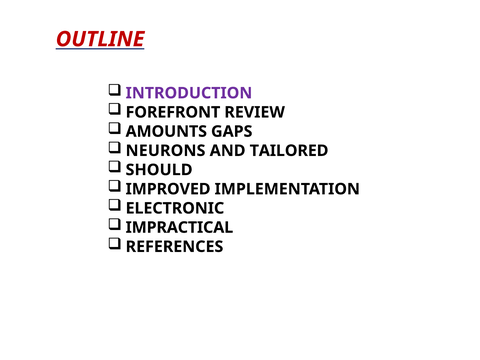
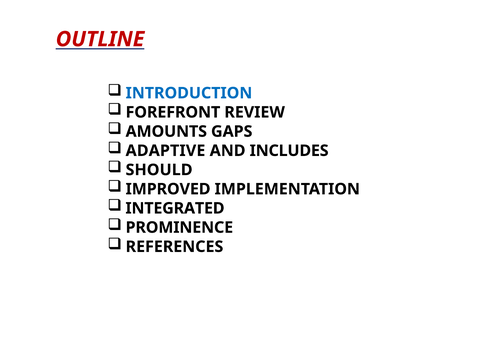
INTRODUCTION colour: purple -> blue (189, 93)
NEURONS: NEURONS -> ADAPTIVE (165, 151)
TAILORED: TAILORED -> INCLUDES (289, 151)
ELECTRONIC: ELECTRONIC -> INTEGRATED (175, 208)
IMPRACTICAL: IMPRACTICAL -> PROMINENCE (179, 227)
